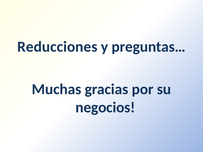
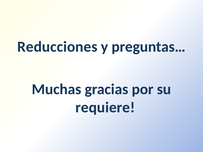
negocios: negocios -> requiere (105, 108)
